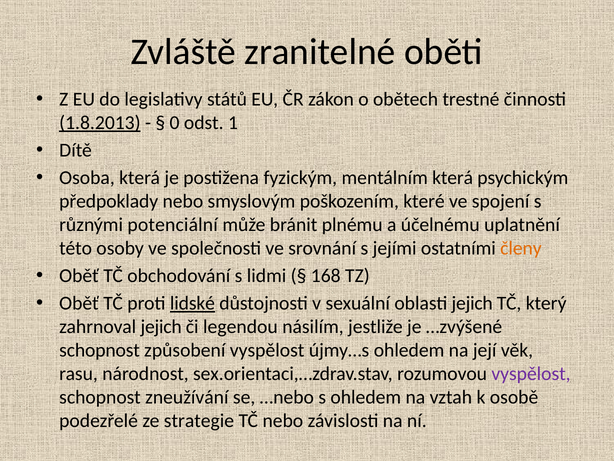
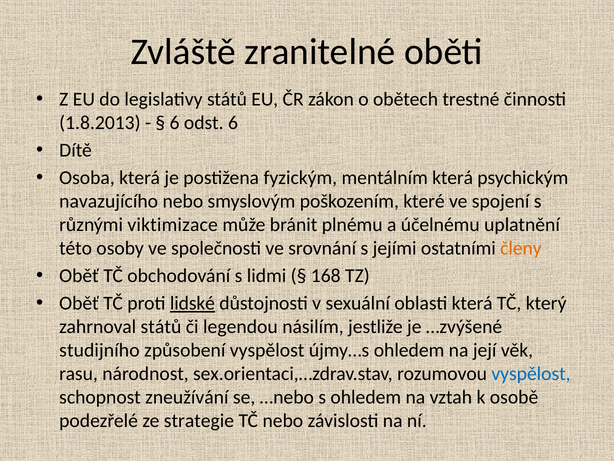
1.8.2013 underline: present -> none (100, 123)
0: 0 -> 6 (175, 123)
odst 1: 1 -> 6 (233, 123)
předpoklady: předpoklady -> navazujícího (109, 201)
potenciální: potenciální -> viktimizace (173, 225)
oblasti jejich: jejich -> která (472, 303)
zahrnoval jejich: jejich -> států (161, 326)
schopnost: schopnost -> studijního (99, 350)
vyspělost colour: purple -> blue (531, 374)
